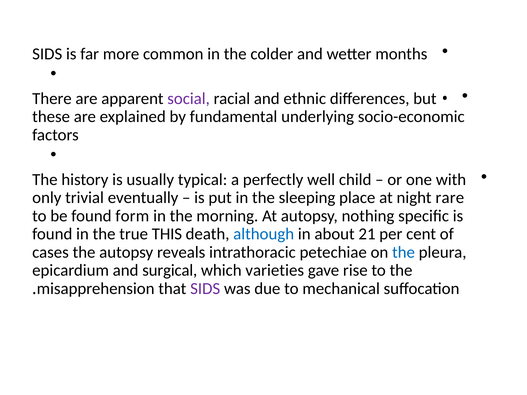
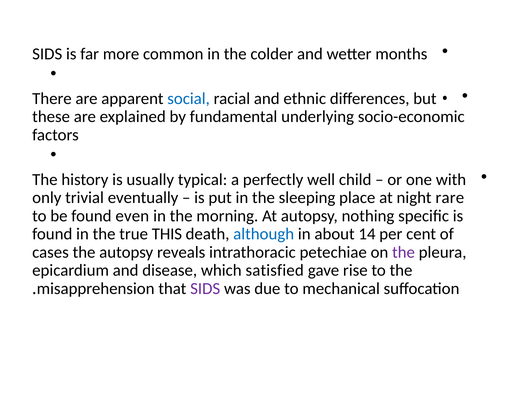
social colour: purple -> blue (189, 99)
form: form -> even (132, 216)
21: 21 -> 14 (367, 234)
the colour: blue -> purple (404, 252)
surgical: surgical -> disease (170, 271)
varieties: varieties -> satisfied (275, 271)
